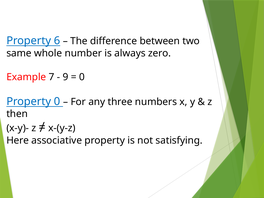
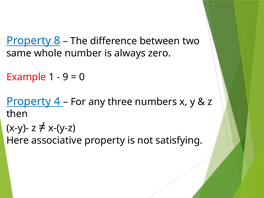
6: 6 -> 8 (57, 41)
7: 7 -> 1 (52, 77)
Property 0: 0 -> 4 (57, 101)
